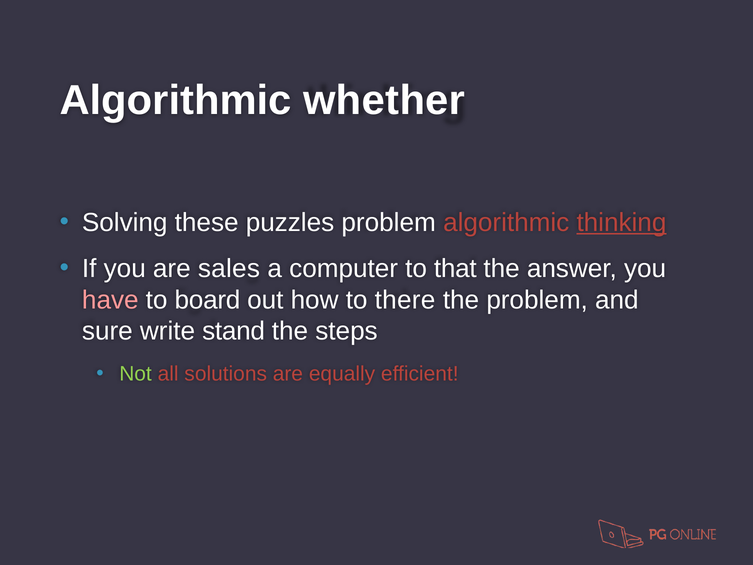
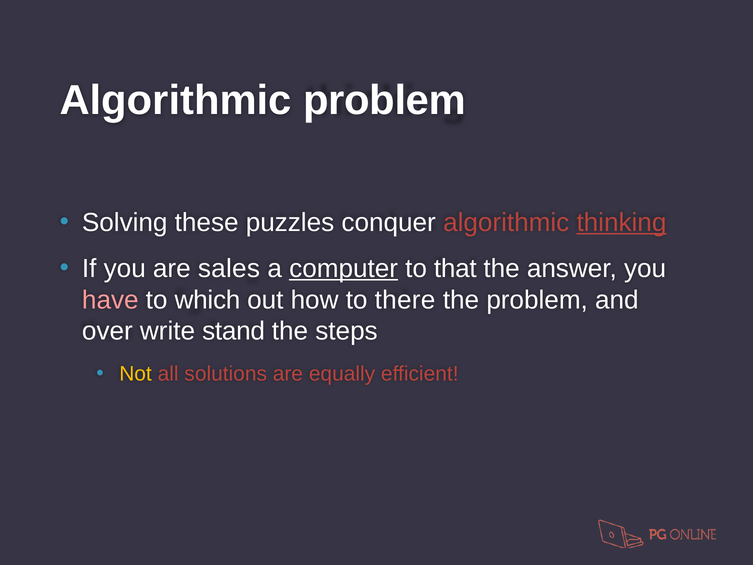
Algorithmic whether: whether -> problem (385, 100)
puzzles problem: problem -> conquer (389, 222)
computer underline: none -> present (344, 268)
board: board -> which (207, 300)
sure: sure -> over (107, 331)
Not colour: light green -> yellow (136, 374)
